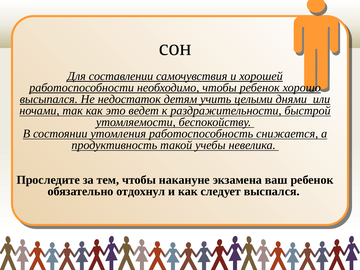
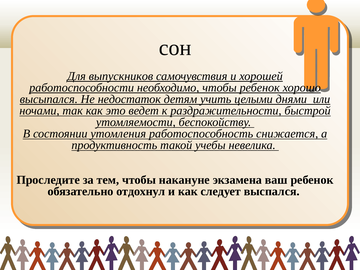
составлении: составлении -> выпускников (121, 76)
